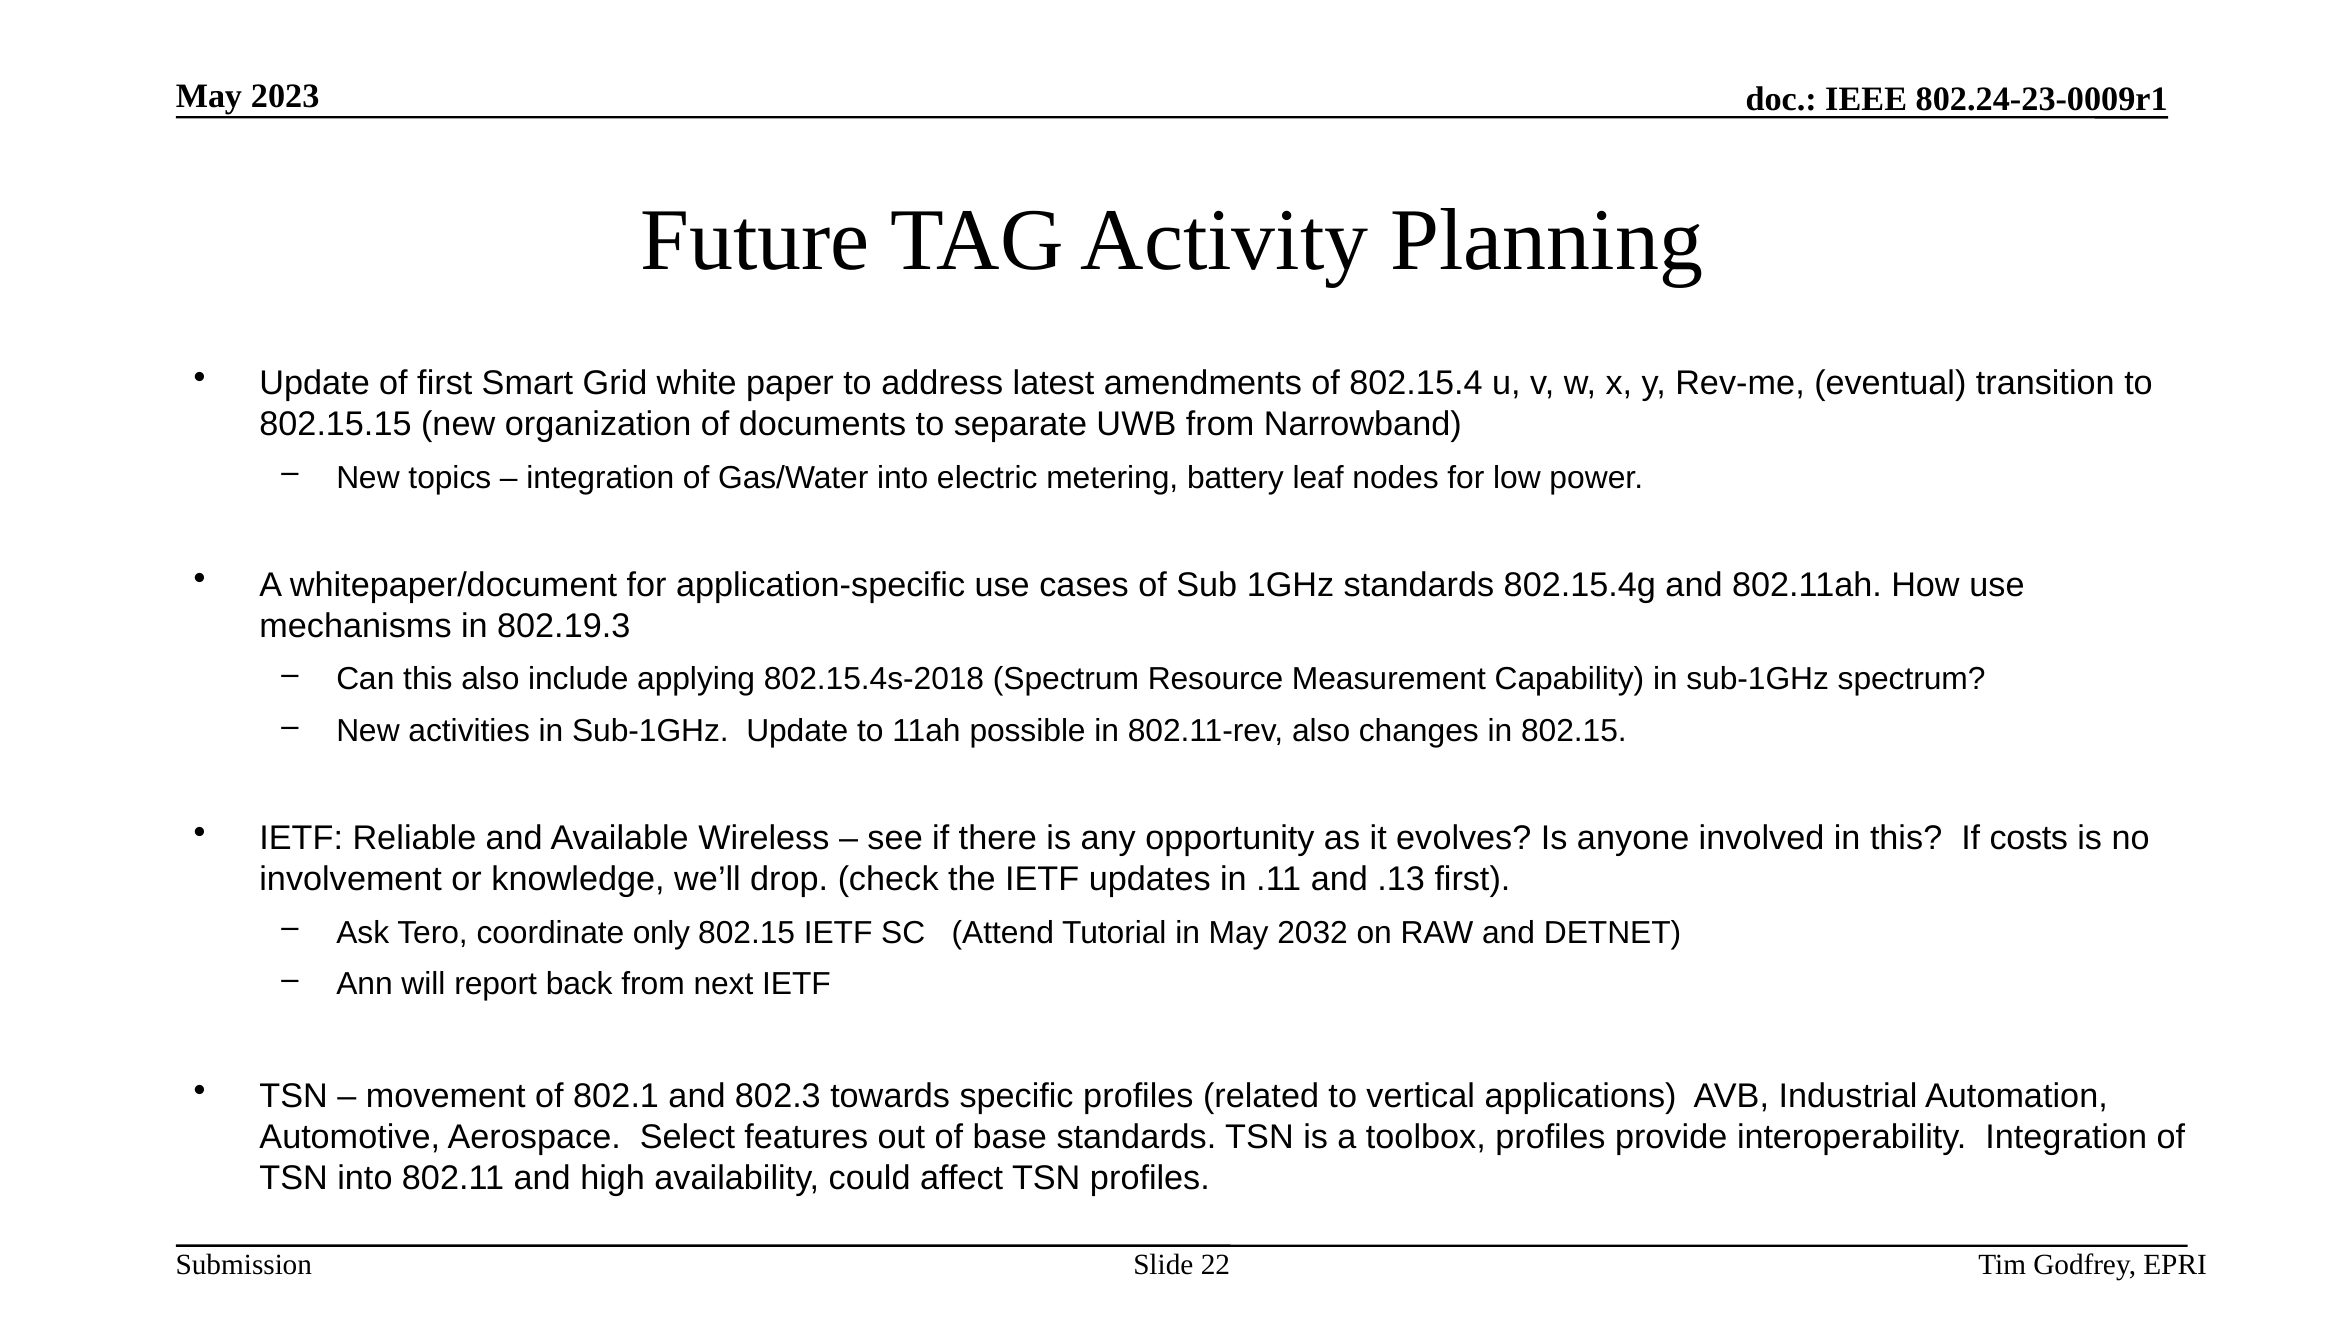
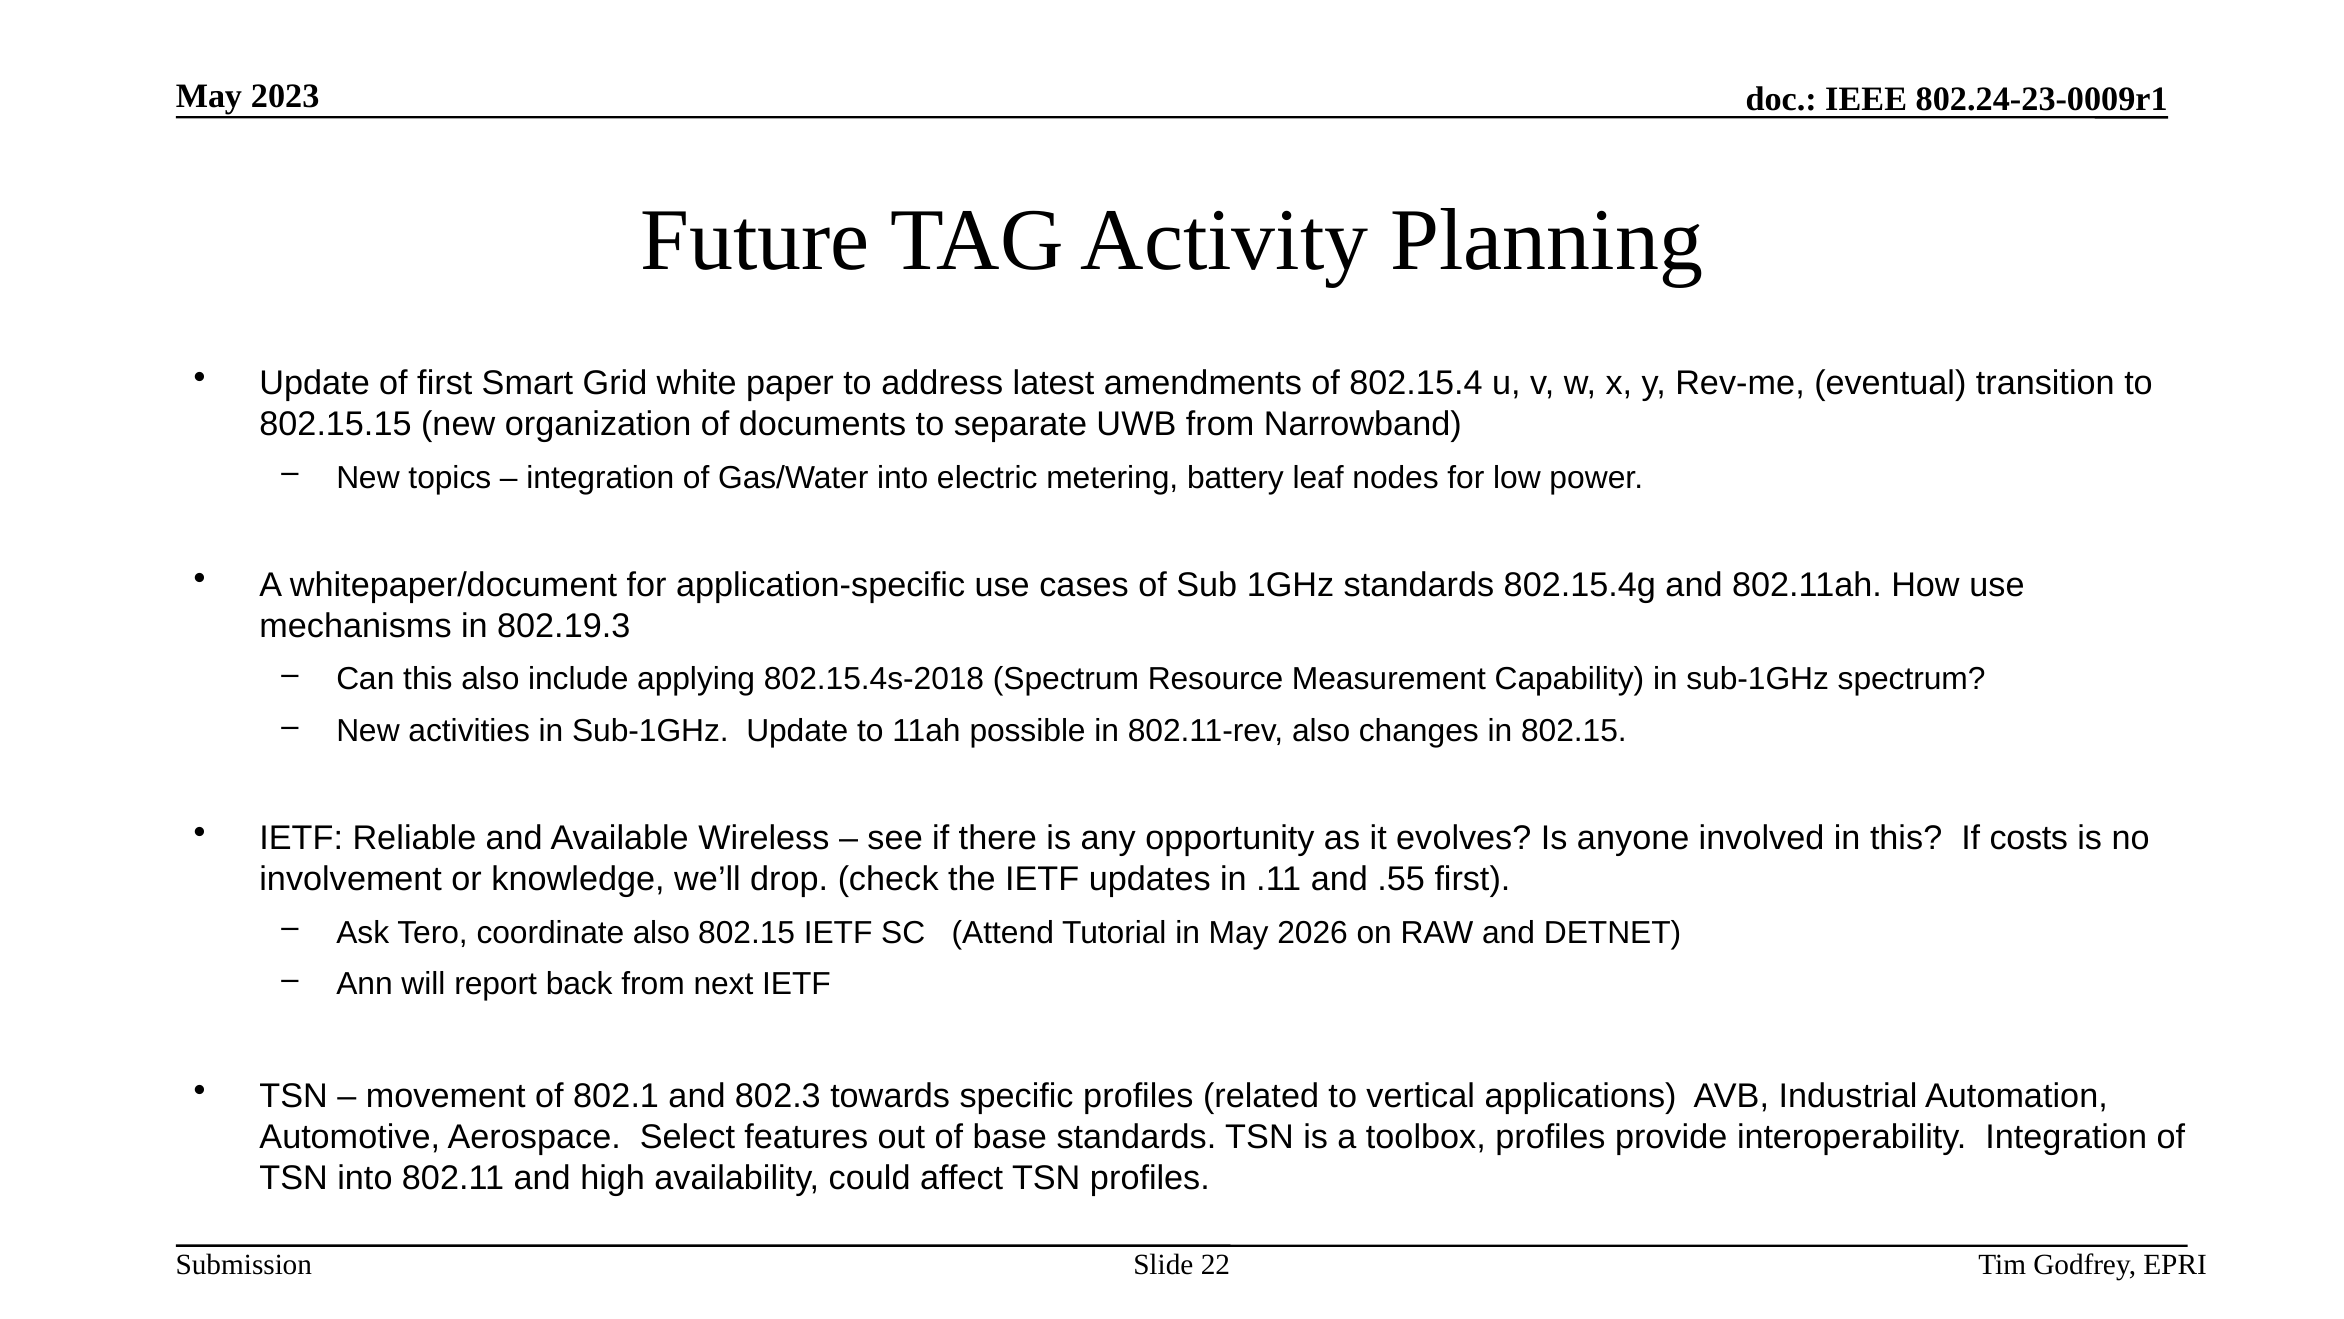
.13: .13 -> .55 (1401, 879)
coordinate only: only -> also (661, 932)
2032: 2032 -> 2026 (1313, 932)
